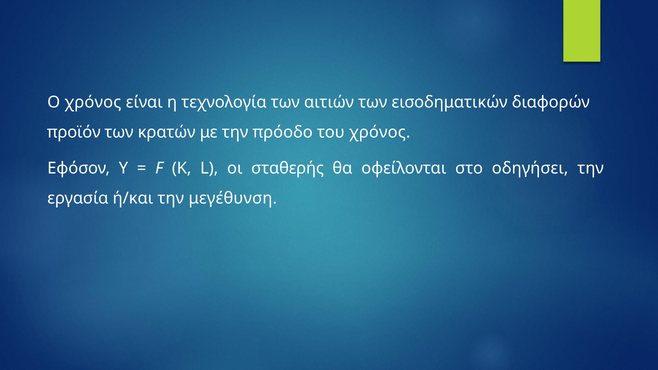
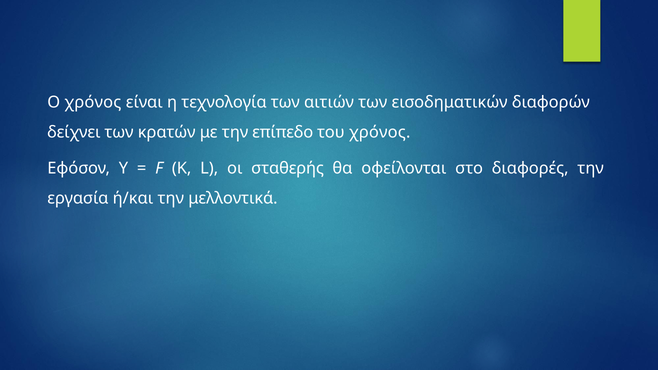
προϊόν: προϊόν -> δείχνει (74, 132)
πρόοδο: πρόοδο -> επίπεδο (283, 132)
οδηγήσει: οδηγήσει -> διαφορές (530, 169)
μεγέθυνση: μεγέθυνση -> μελλοντικά (233, 198)
